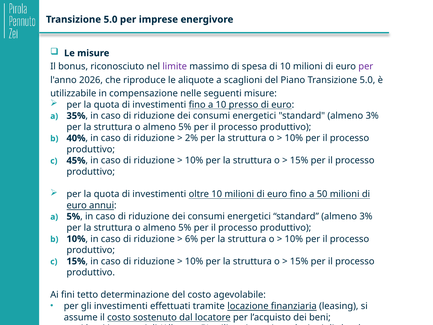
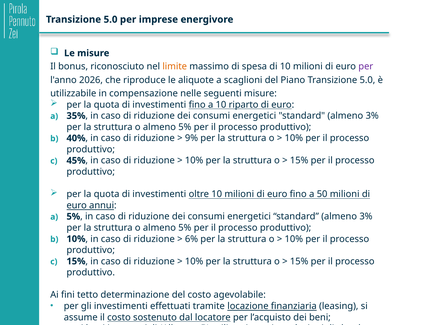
limite colour: purple -> orange (175, 67)
presso: presso -> riparto (244, 105)
2%: 2% -> 9% (191, 138)
